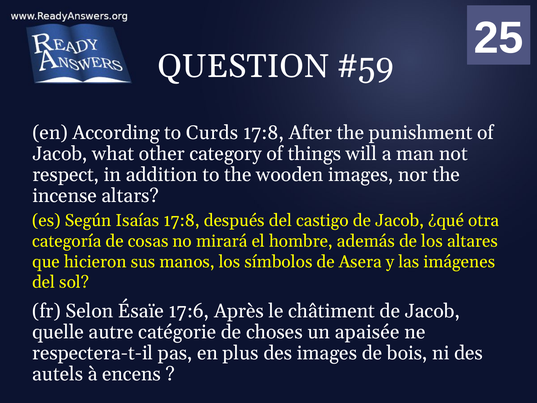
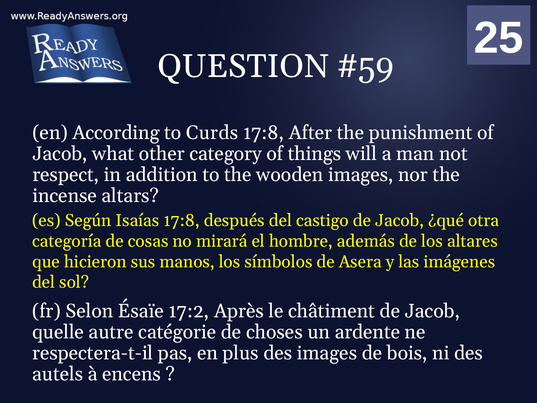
17:6: 17:6 -> 17:2 (189, 311)
apaisée: apaisée -> ardente (367, 332)
